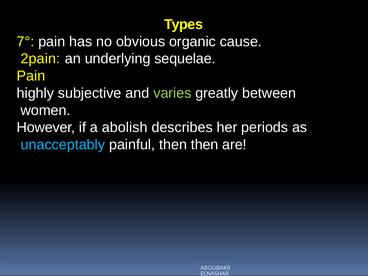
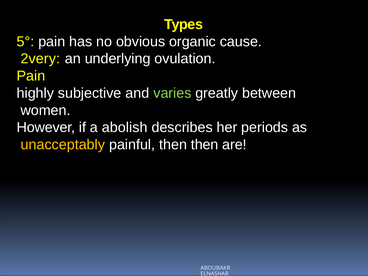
7°: 7° -> 5° (25, 42)
2pain: 2pain -> 2very (40, 59)
sequelae: sequelae -> ovulation (185, 59)
unacceptably colour: light blue -> yellow (63, 145)
